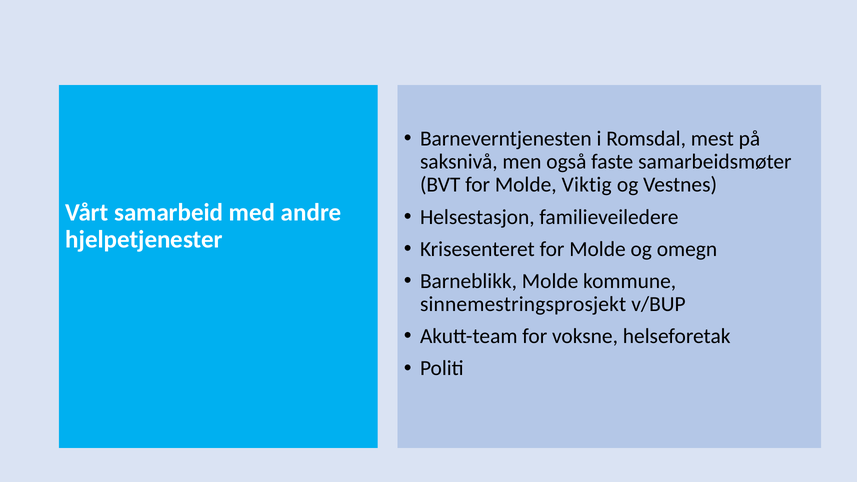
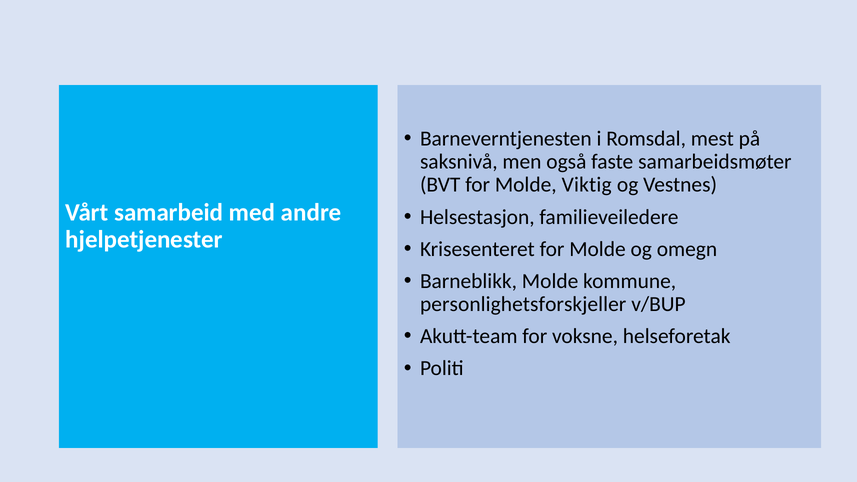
sinnemestringsprosjekt: sinnemestringsprosjekt -> personlighetsforskjeller (523, 304)
